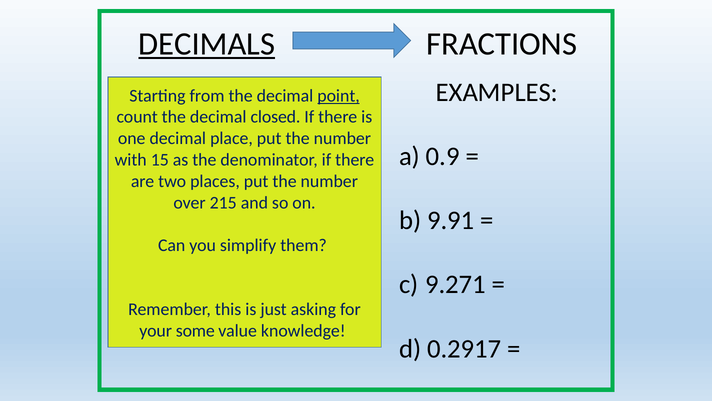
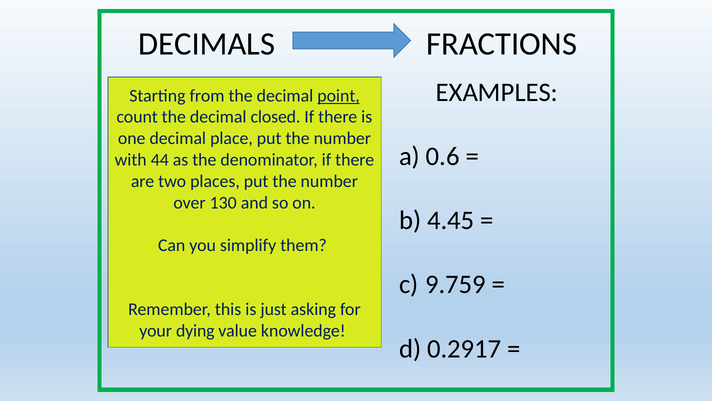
DECIMALS underline: present -> none (207, 44)
0.9: 0.9 -> 0.6 (443, 156)
15: 15 -> 44 (160, 160)
215: 215 -> 130 (223, 202)
9.91: 9.91 -> 4.45 (451, 220)
9.271: 9.271 -> 9.759 (455, 284)
some: some -> dying (195, 331)
